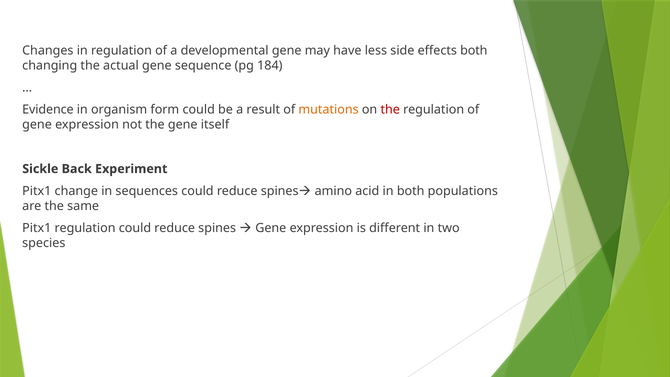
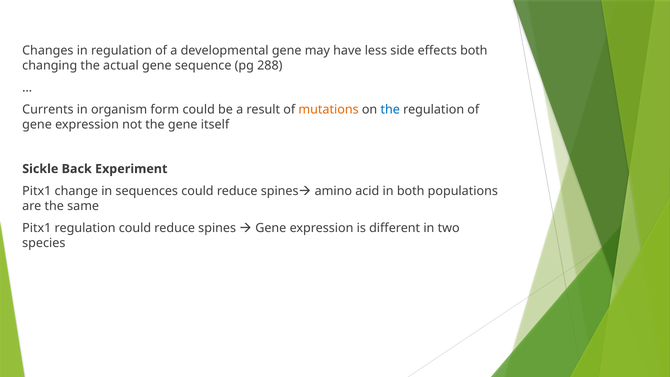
184: 184 -> 288 (270, 66)
Evidence: Evidence -> Currents (48, 110)
the colour: red -> blue (390, 110)
